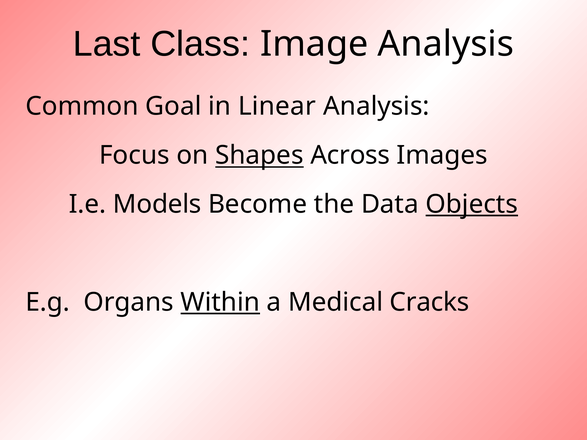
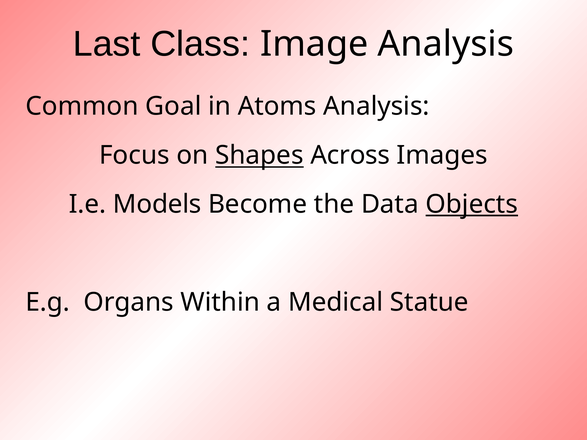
Linear: Linear -> Atoms (277, 106)
Within underline: present -> none (220, 302)
Cracks: Cracks -> Statue (429, 302)
